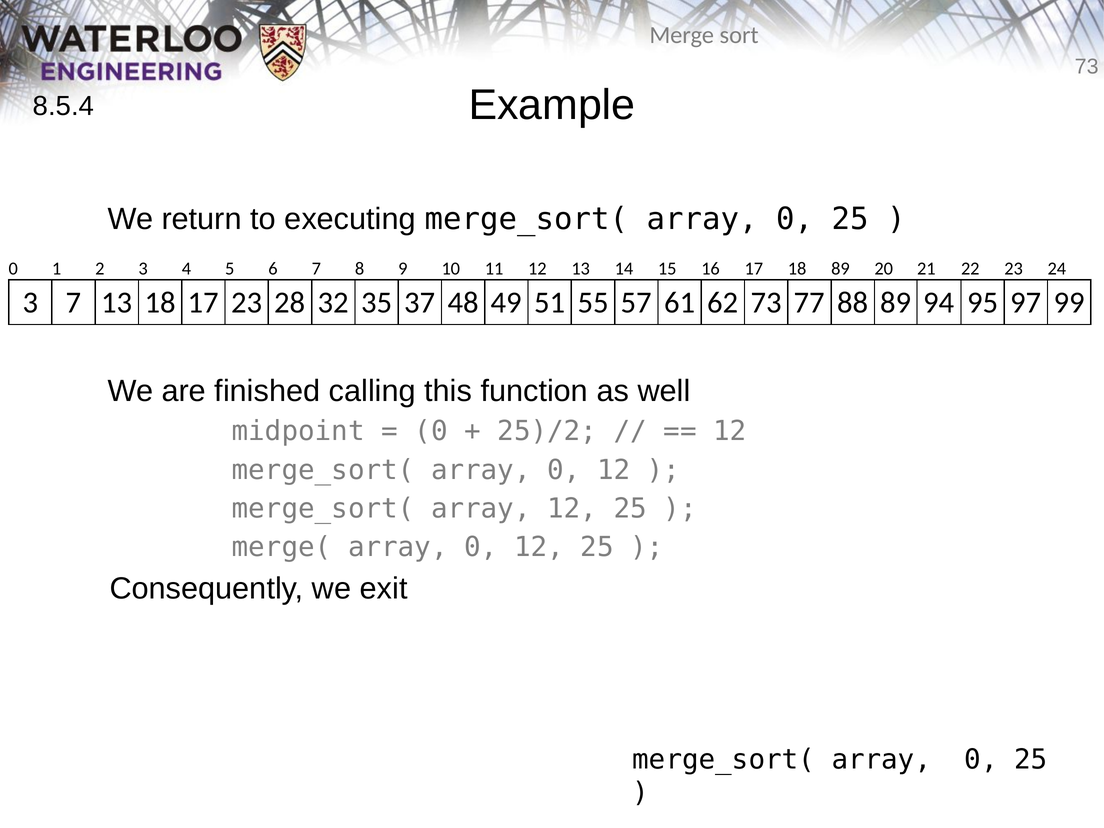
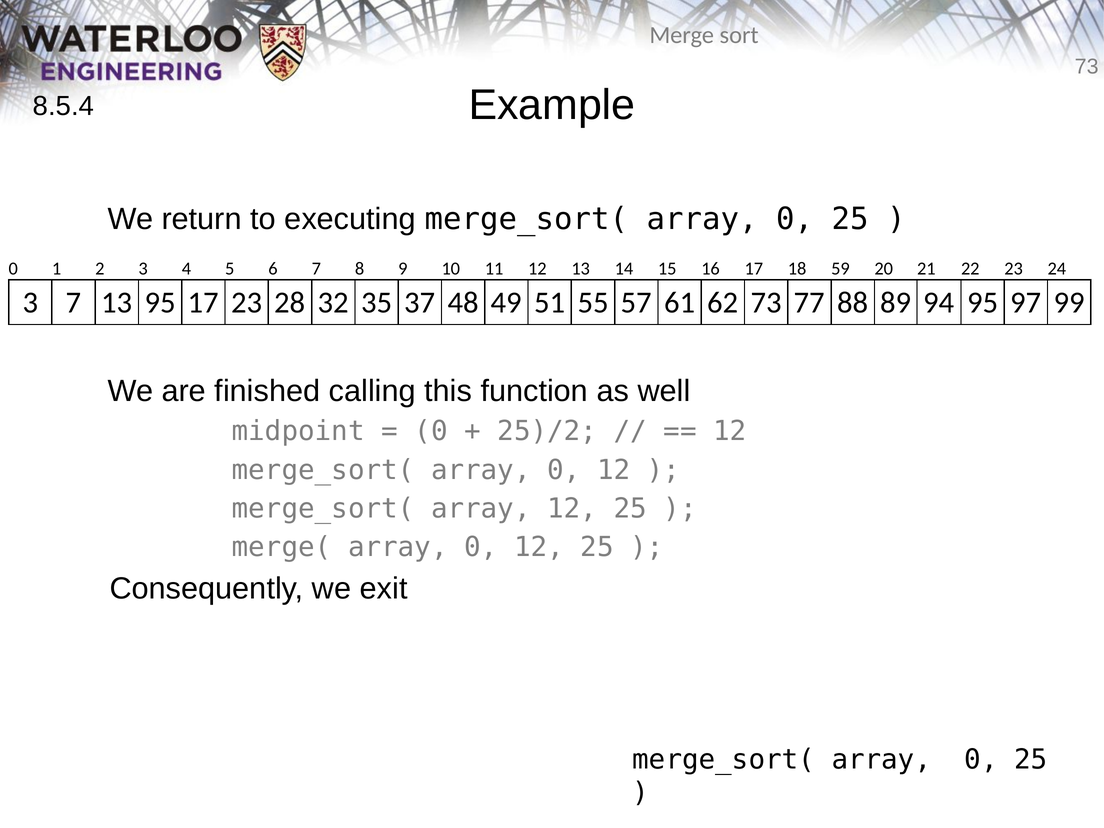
18 89: 89 -> 59 (840, 269)
13 18: 18 -> 95 (160, 302)
